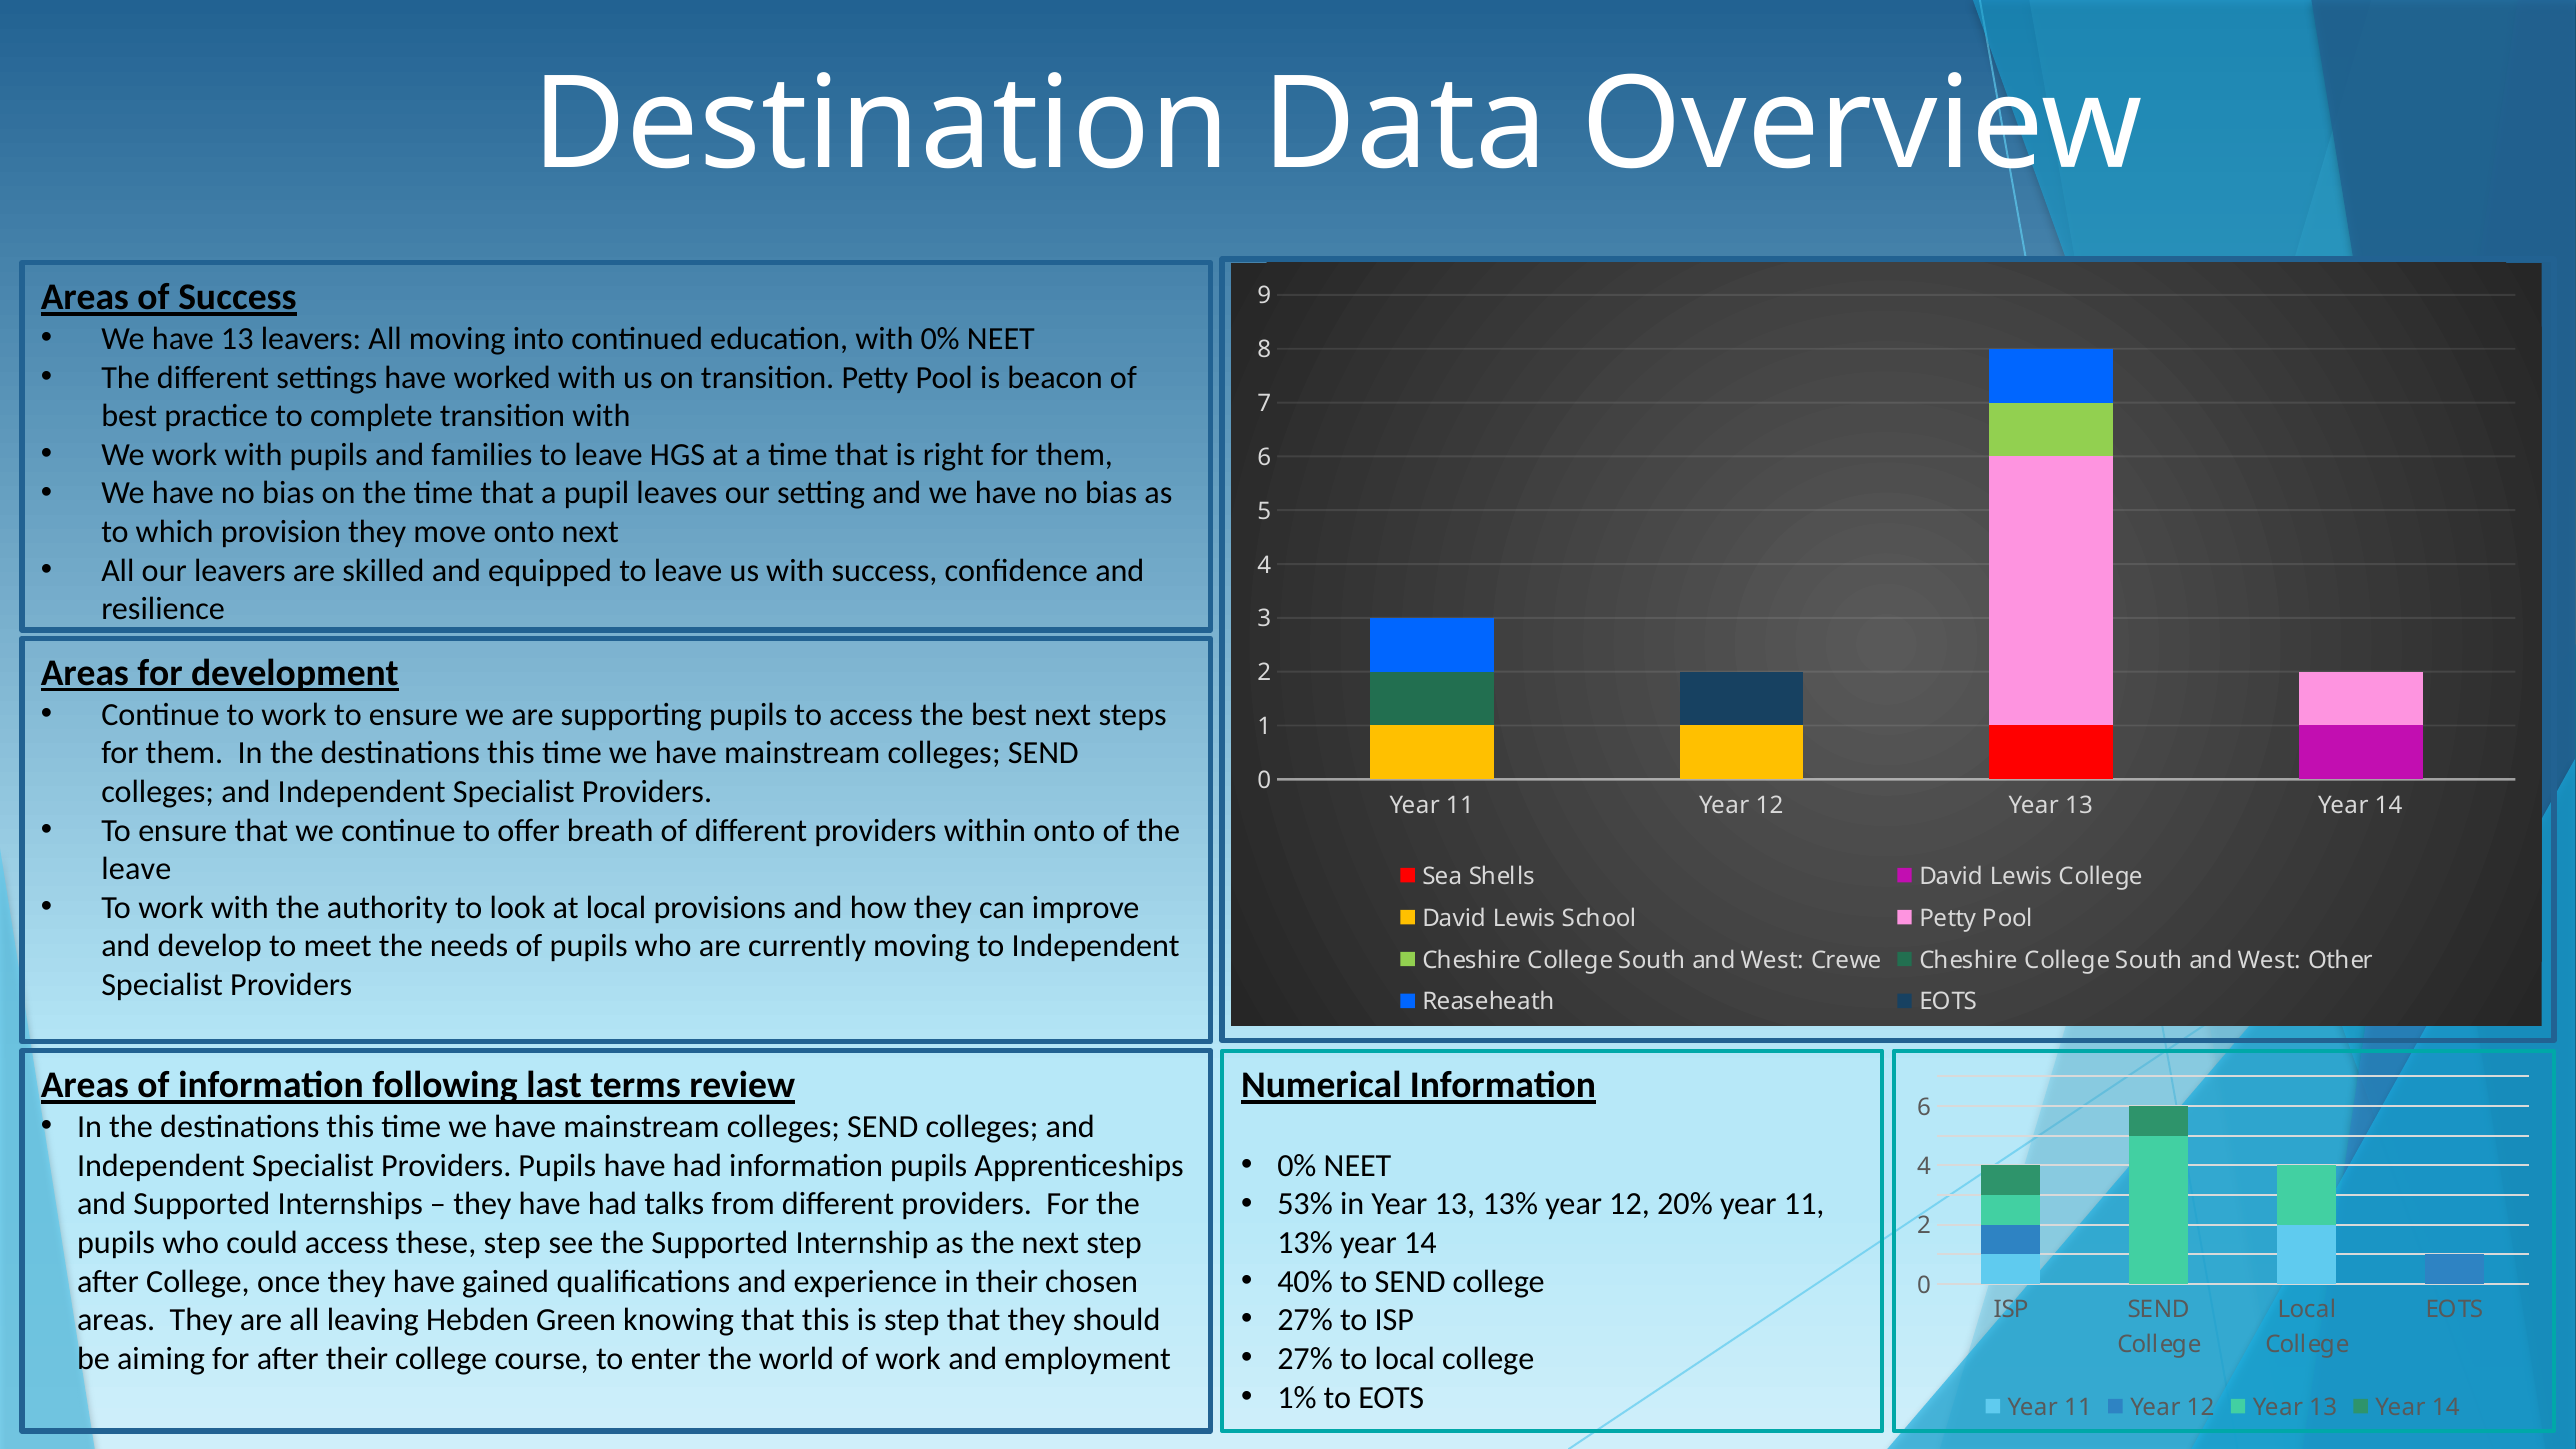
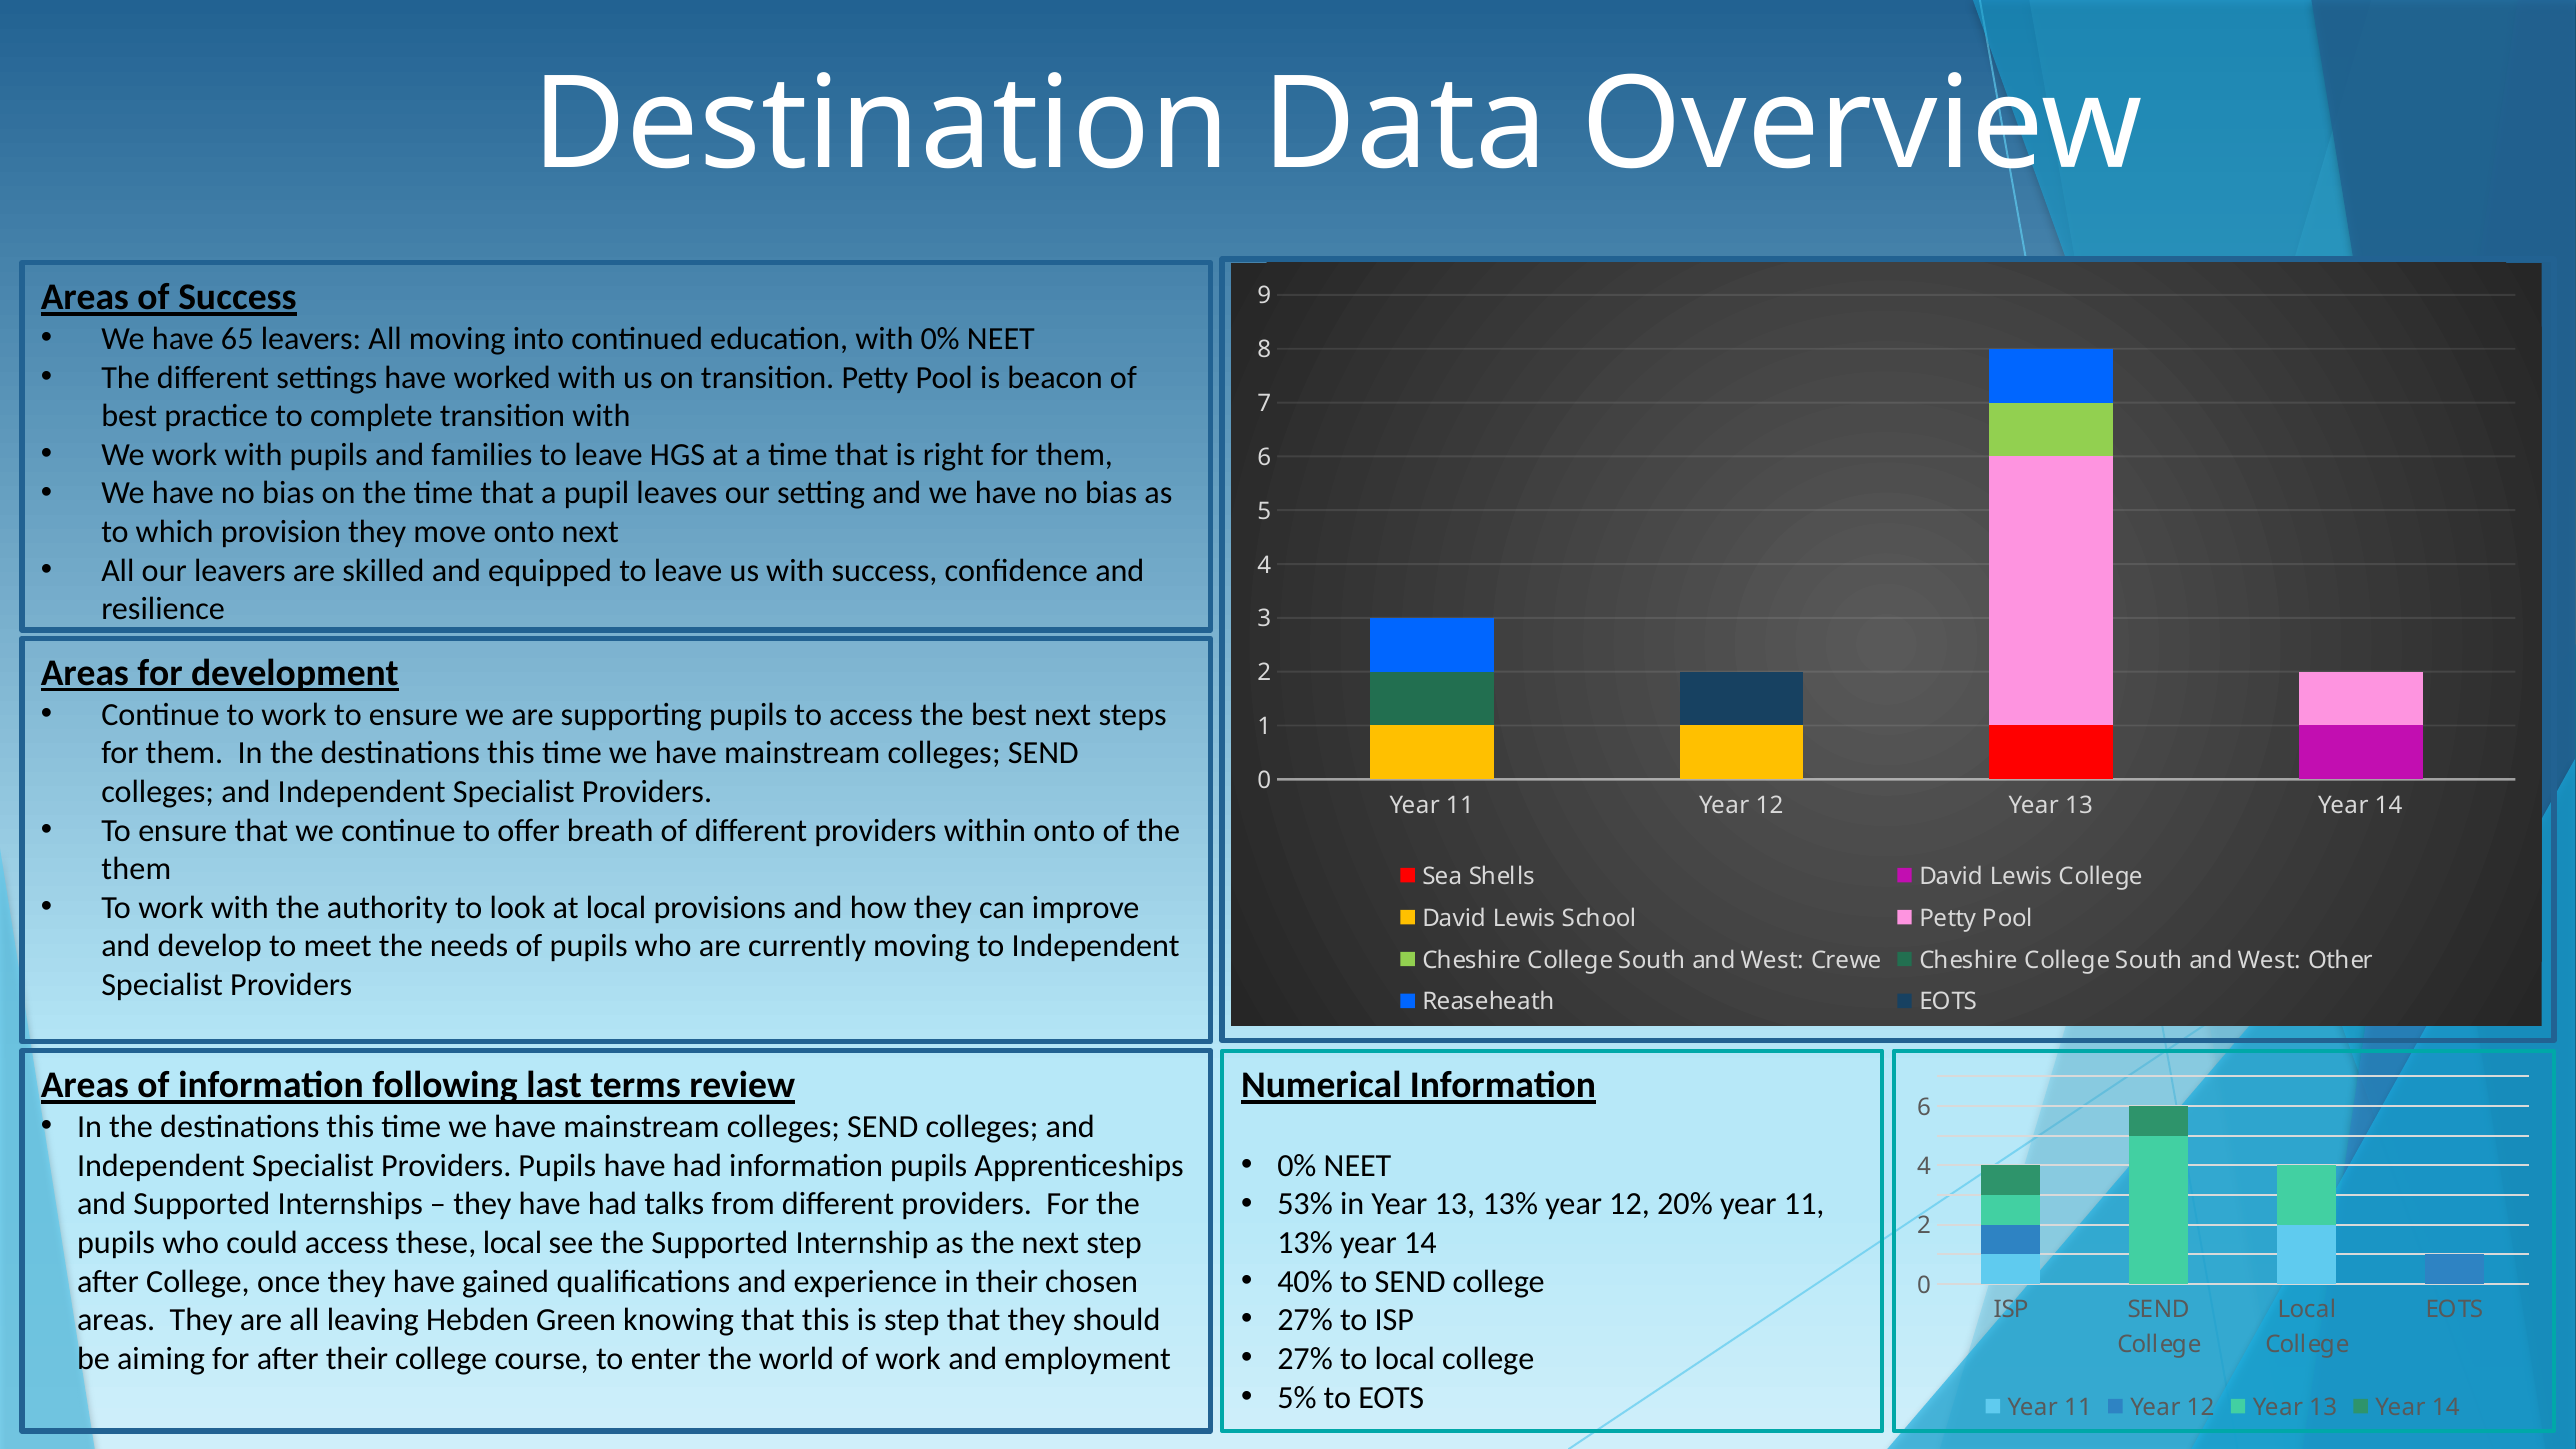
have 13: 13 -> 65 (237, 339)
leave: leave -> them (136, 869)
these step: step -> local (512, 1243)
1%: 1% -> 5% (1297, 1397)
